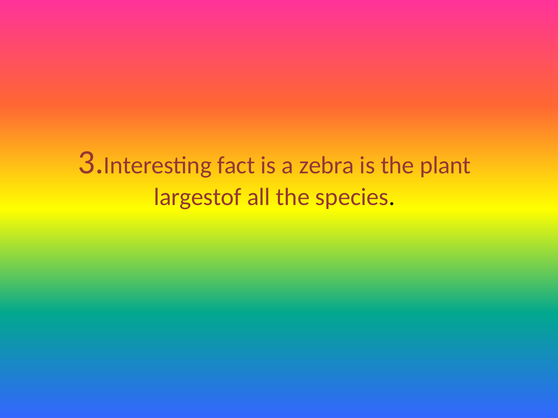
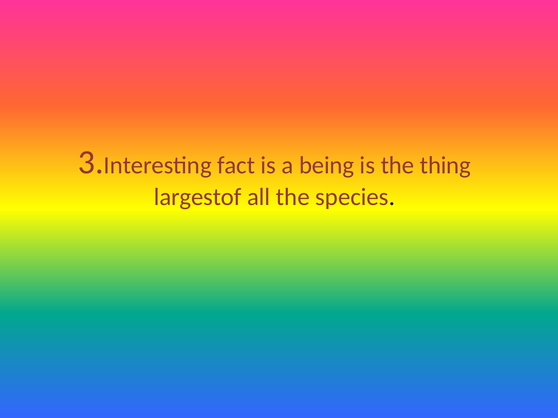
zebra: zebra -> being (327, 166)
plant: plant -> thing (445, 166)
